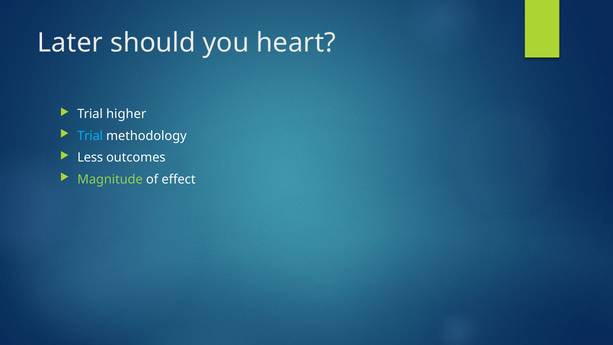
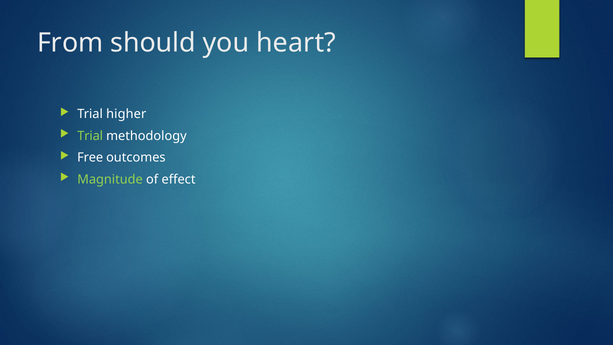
Later: Later -> From (70, 43)
Trial colour: light blue -> light green (90, 136)
Less: Less -> Free (90, 158)
